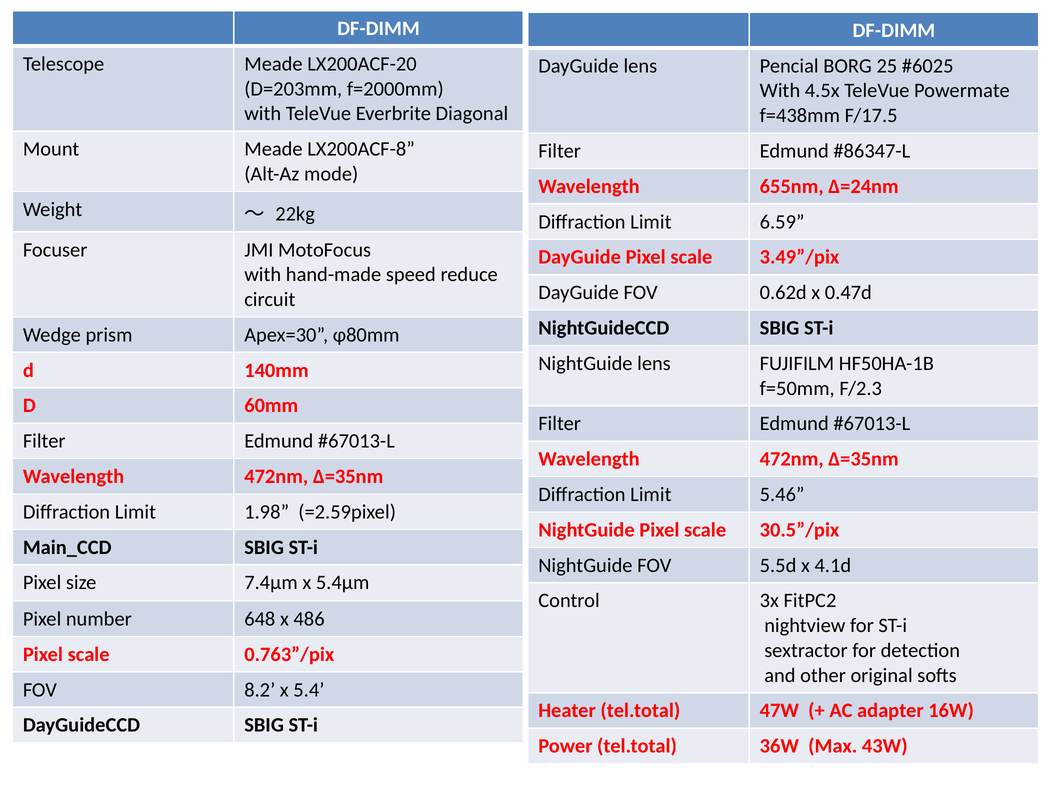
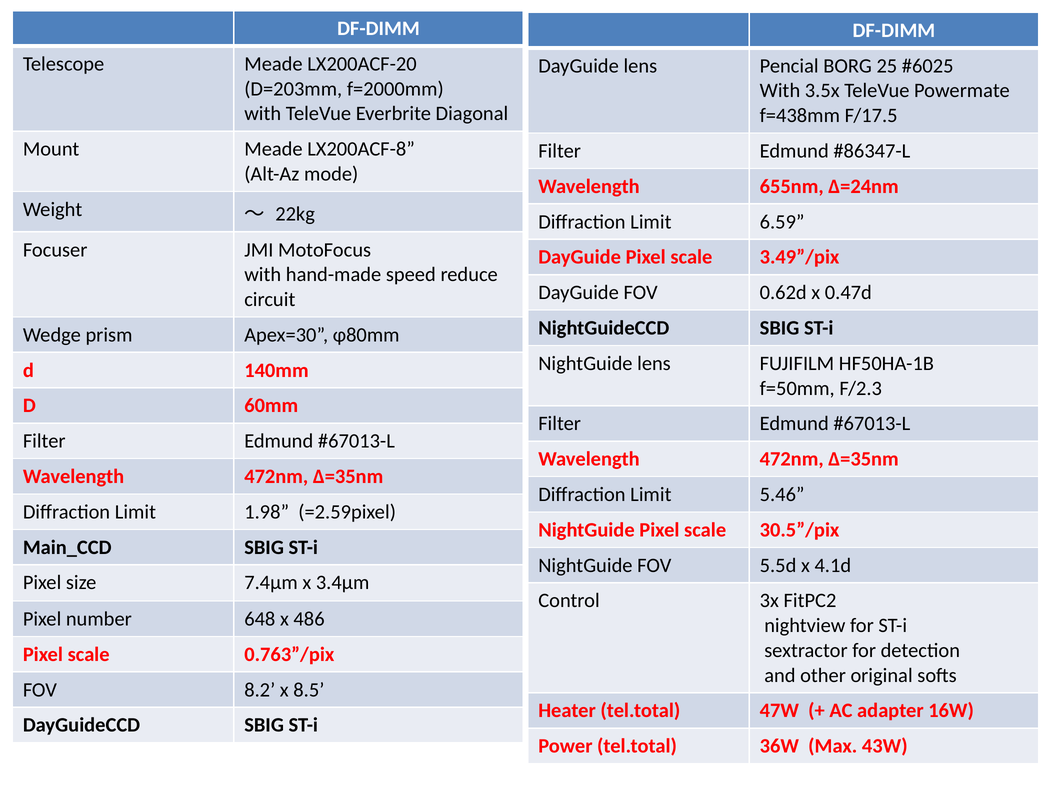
4.5x: 4.5x -> 3.5x (822, 91)
5.4μm: 5.4μm -> 3.4μm (343, 583)
5.4: 5.4 -> 8.5 (309, 690)
